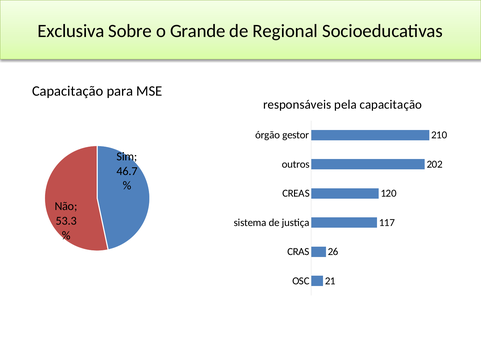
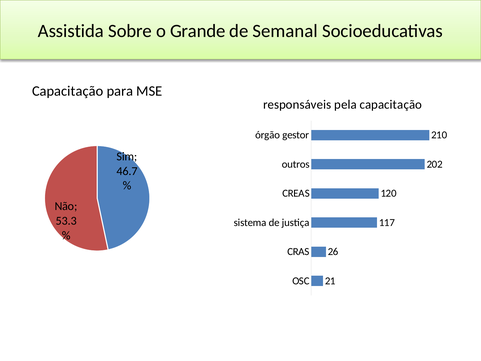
Exclusiva: Exclusiva -> Assistida (71, 31)
Regional: Regional -> Semanal (285, 31)
